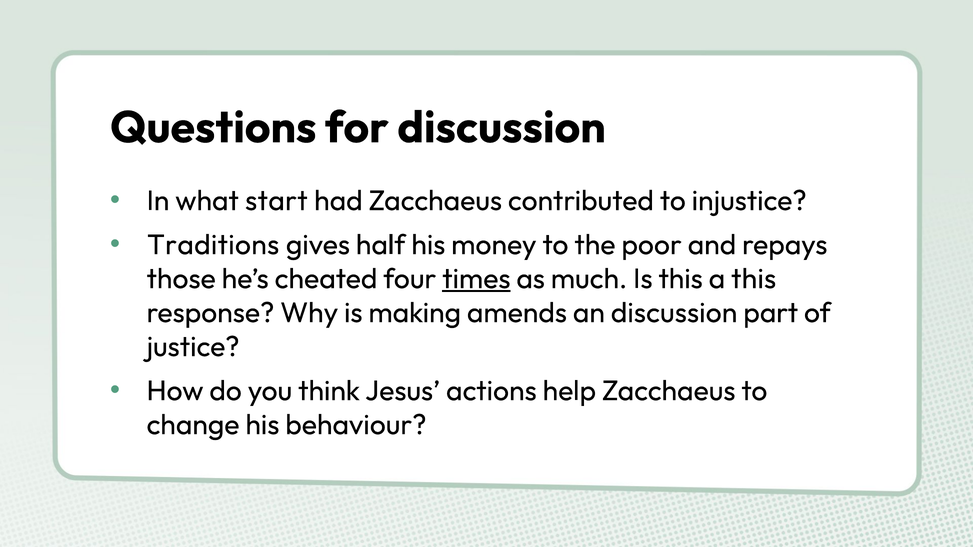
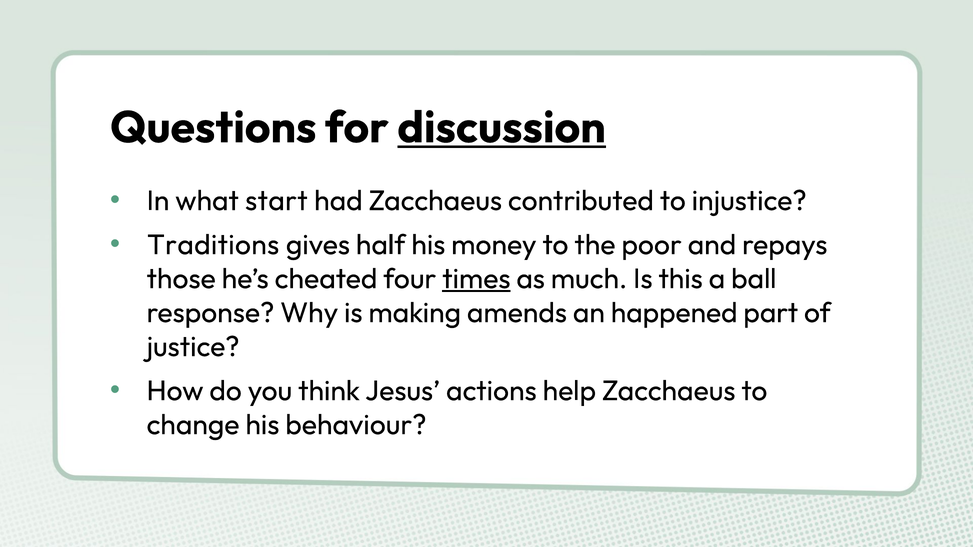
discussion underline: none -> present (502, 128)
a this: this -> ball (754, 279)
an discussion: discussion -> happened (674, 313)
